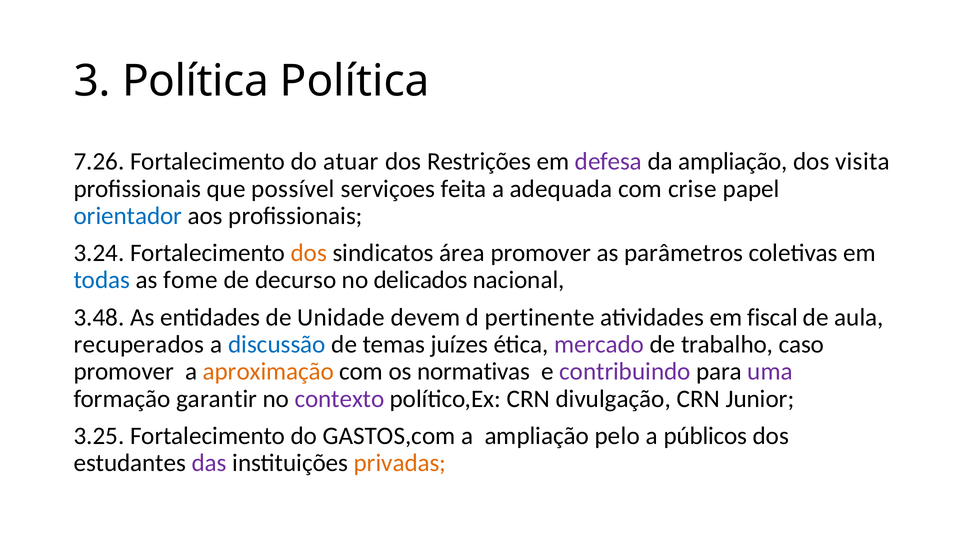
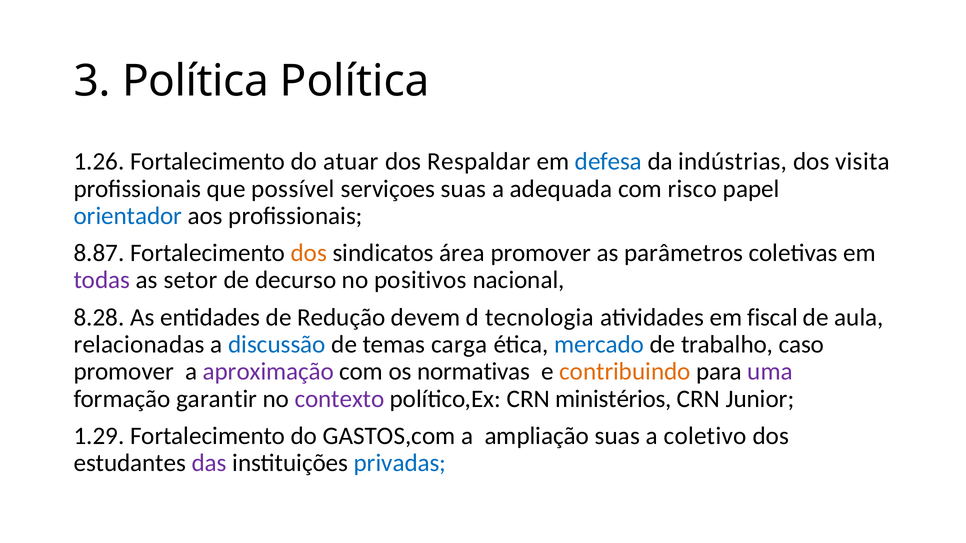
7.26: 7.26 -> 1.26 (99, 162)
Restrições: Restrições -> Respaldar (479, 162)
defesa colour: purple -> blue (608, 162)
da ampliação: ampliação -> indústrias (733, 162)
serviçoes feita: feita -> suas (463, 189)
crise: crise -> risco (692, 189)
3.24: 3.24 -> 8.87 (99, 253)
todas colour: blue -> purple (102, 280)
fome: fome -> setor (191, 280)
delicados: delicados -> positivos (420, 280)
3.48: 3.48 -> 8.28 (99, 318)
Unidade: Unidade -> Redução (341, 318)
pertinente: pertinente -> tecnologia (540, 318)
recuperados: recuperados -> relacionadas (139, 345)
juízes: juízes -> carga (459, 345)
mercado colour: purple -> blue (599, 345)
aproximação colour: orange -> purple (268, 372)
contribuindo colour: purple -> orange (625, 372)
divulgação: divulgação -> ministérios (613, 399)
3.25: 3.25 -> 1.29 (99, 436)
ampliação pelo: pelo -> suas (617, 436)
públicos: públicos -> coletivo (705, 436)
privadas colour: orange -> blue (400, 463)
